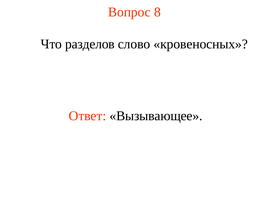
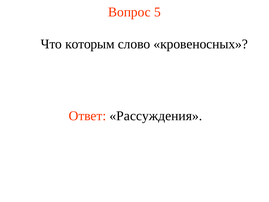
8: 8 -> 5 (157, 12)
разделов: разделов -> которым (90, 44)
Вызывающее: Вызывающее -> Рассуждения (156, 116)
